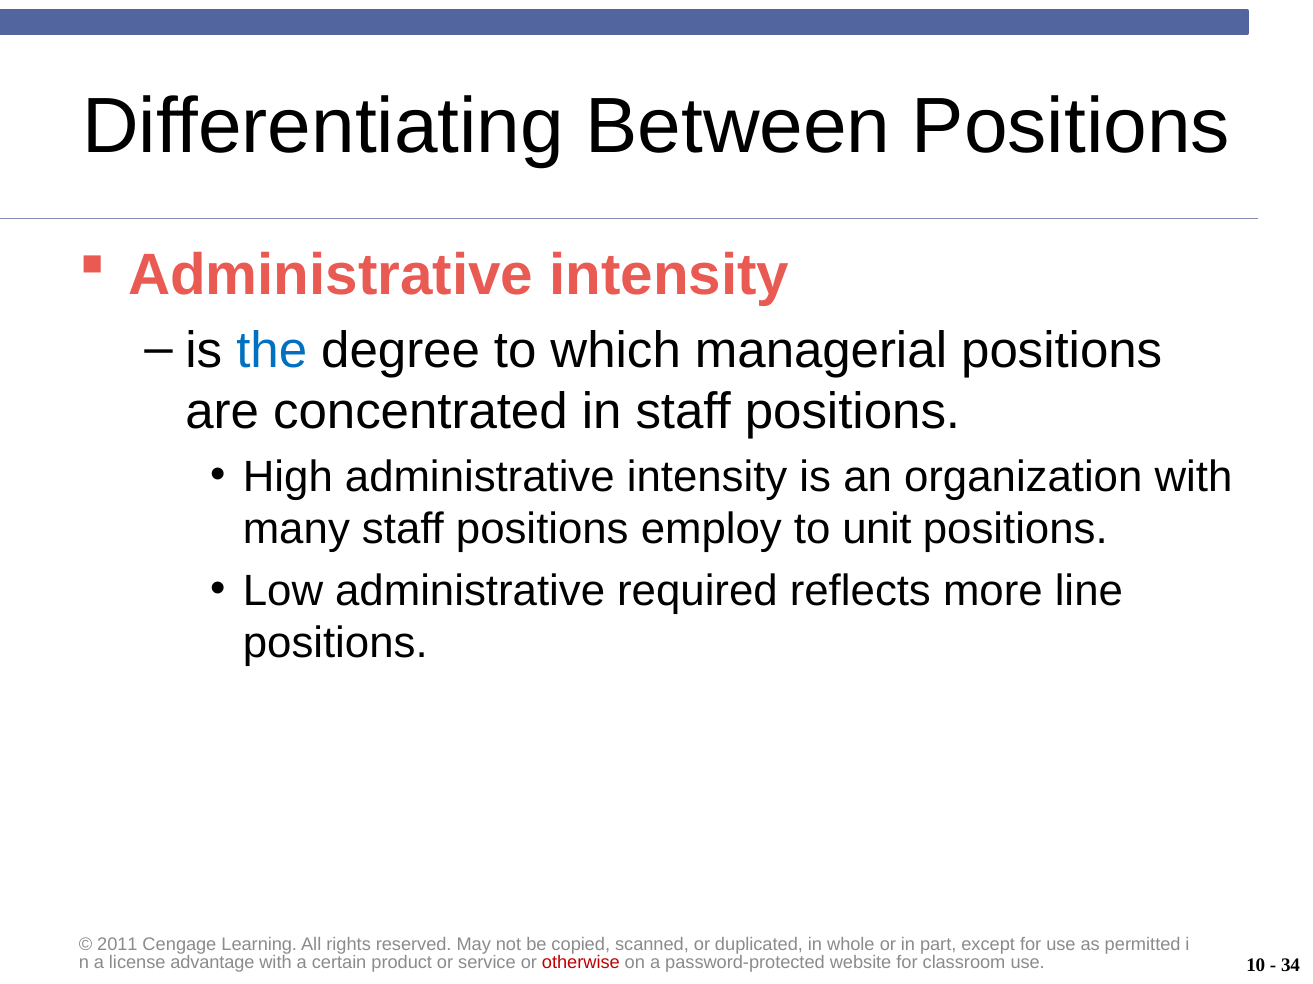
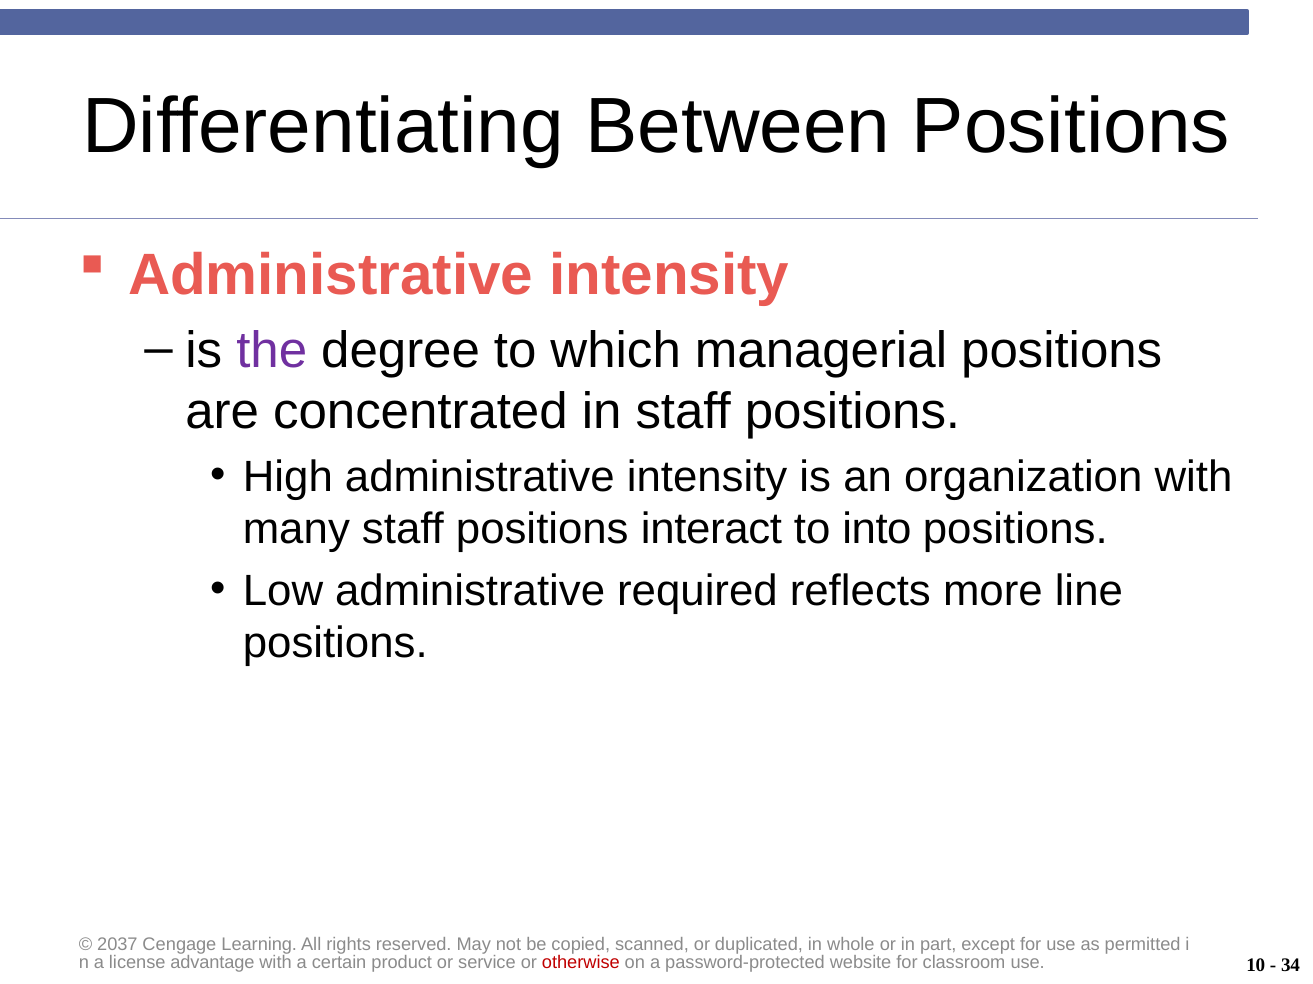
the colour: blue -> purple (272, 351)
employ: employ -> interact (711, 530)
unit: unit -> into (877, 530)
2011: 2011 -> 2037 (117, 945)
